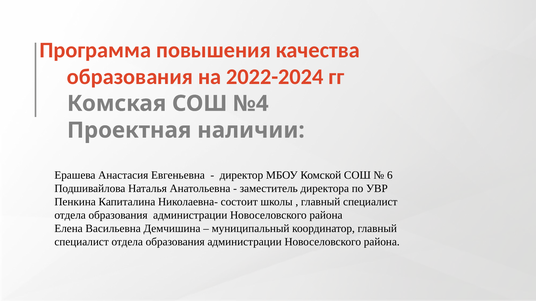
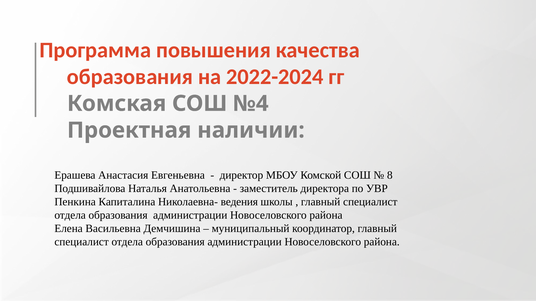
6: 6 -> 8 (390, 175)
состоит: состоит -> ведения (239, 202)
